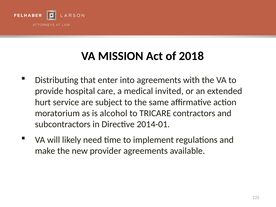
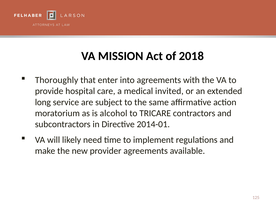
Distributing: Distributing -> Thoroughly (57, 80)
hurt: hurt -> long (43, 102)
